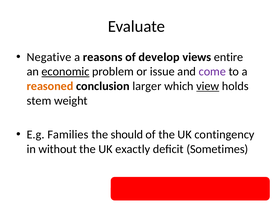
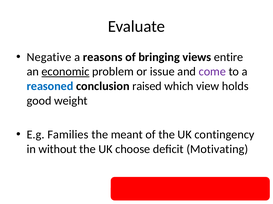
develop: develop -> bringing (159, 57)
reasoned colour: orange -> blue (50, 86)
larger: larger -> raised (147, 86)
view underline: present -> none (208, 86)
stem: stem -> good (39, 101)
should: should -> meant (127, 135)
exactly: exactly -> choose (133, 150)
Sometimes: Sometimes -> Motivating (217, 150)
